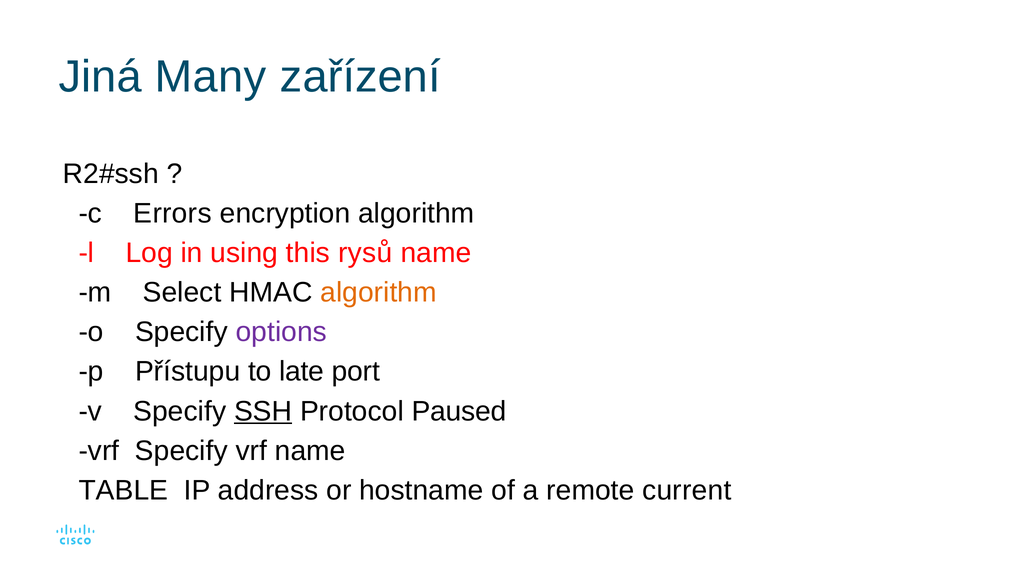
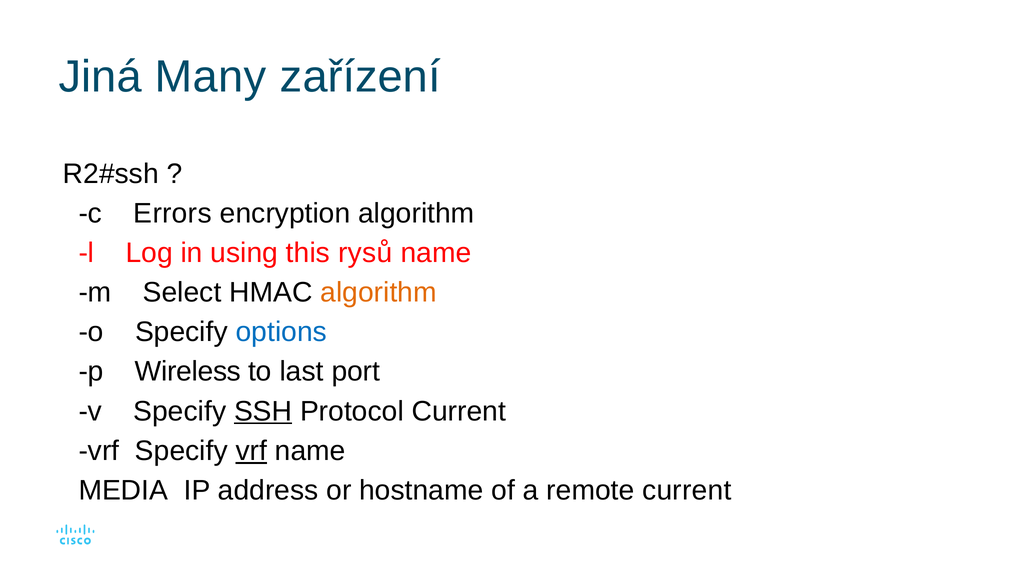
options colour: purple -> blue (281, 332)
Přístupu: Přístupu -> Wireless (188, 372)
late: late -> last (302, 372)
Protocol Paused: Paused -> Current (459, 411)
vrf underline: none -> present (251, 451)
TABLE: TABLE -> MEDIA (123, 490)
